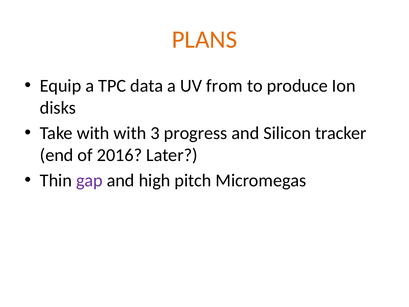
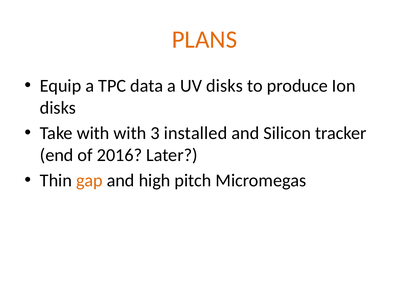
UV from: from -> disks (225, 86)
progress: progress -> installed (196, 133)
gap colour: purple -> orange (89, 180)
